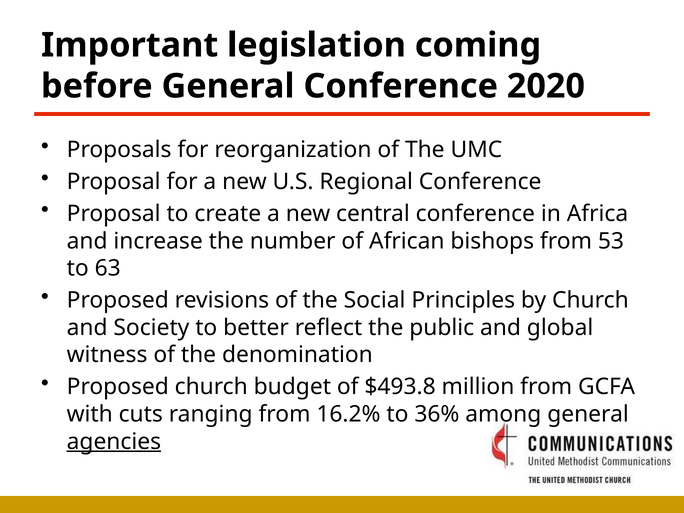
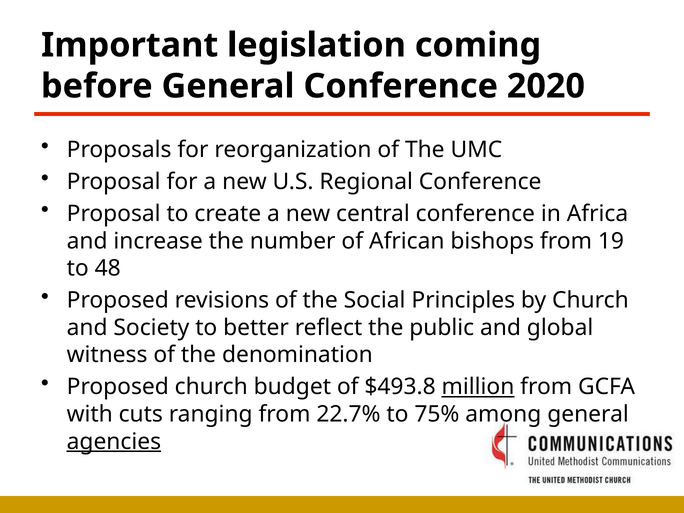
53: 53 -> 19 (611, 241)
63: 63 -> 48 (108, 268)
million underline: none -> present (478, 387)
16.2%: 16.2% -> 22.7% (348, 414)
36%: 36% -> 75% (437, 414)
